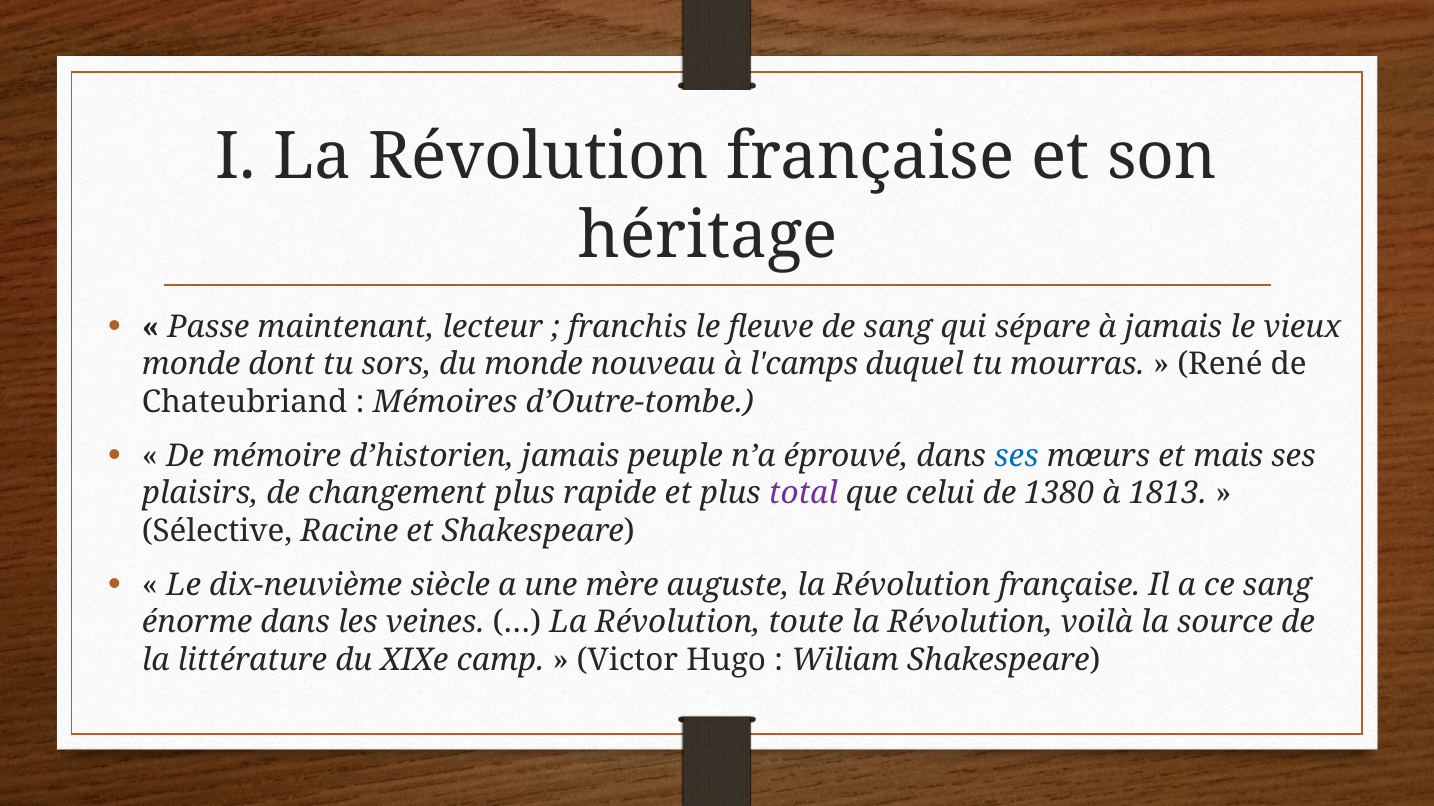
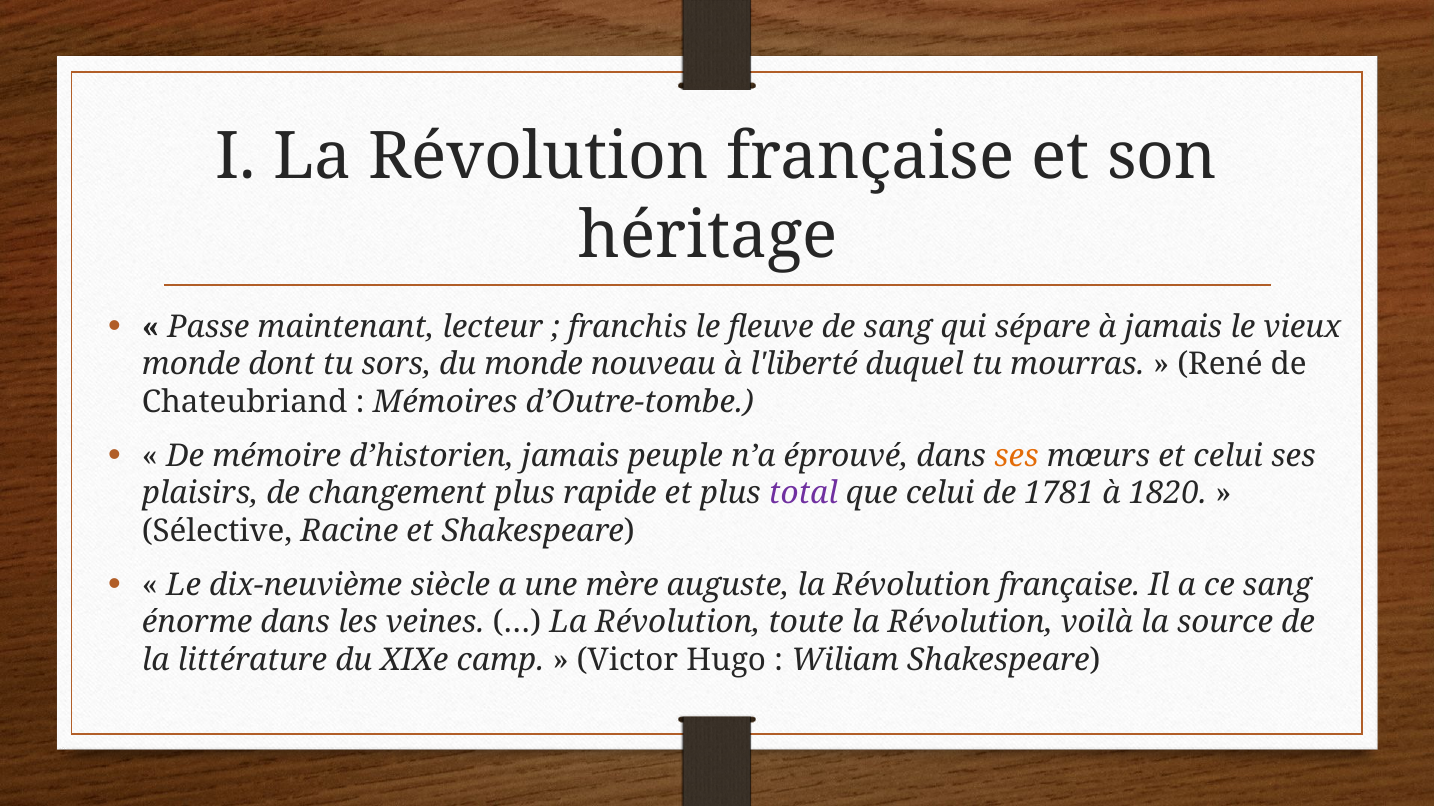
l'camps: l'camps -> l'liberté (804, 365)
ses colour: blue -> orange (1016, 456)
et mais: mais -> celui (1228, 456)
1380: 1380 -> 1781 (1059, 494)
1813: 1813 -> 1820 (1168, 494)
